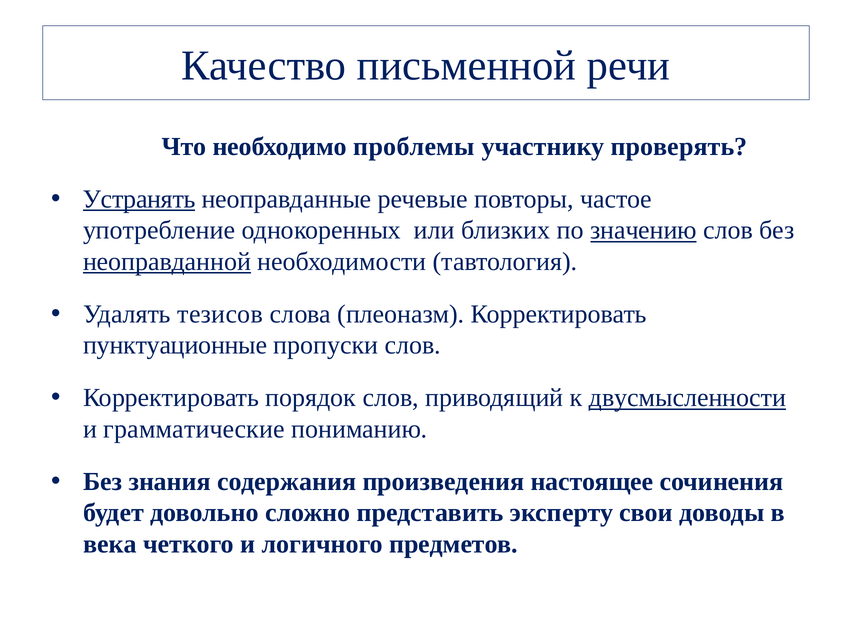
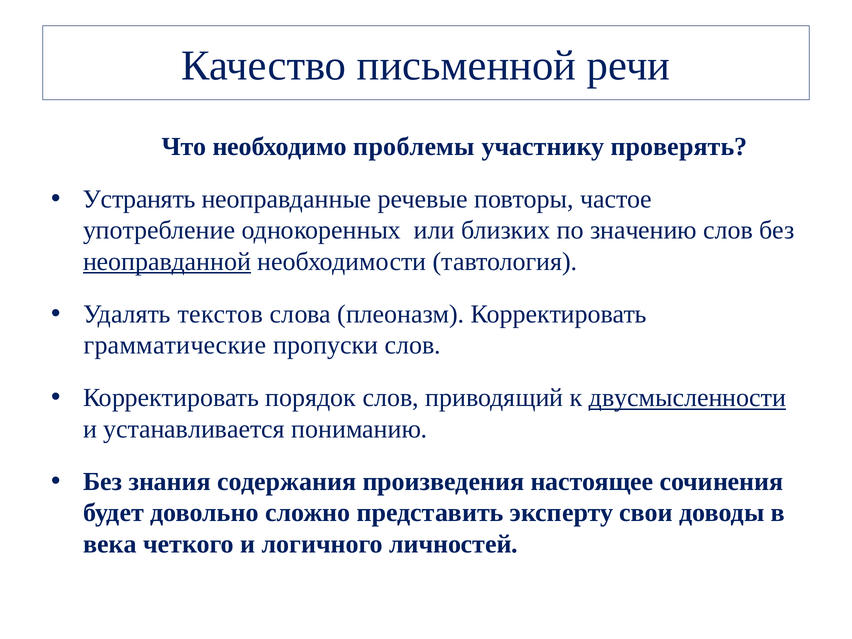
Устранять underline: present -> none (139, 199)
значению underline: present -> none (644, 230)
тезисов: тезисов -> текстов (220, 314)
пунктуационные: пунктуационные -> грамматические (175, 345)
грамматические: грамматические -> устанавливается (194, 429)
предметов: предметов -> личностей (454, 544)
